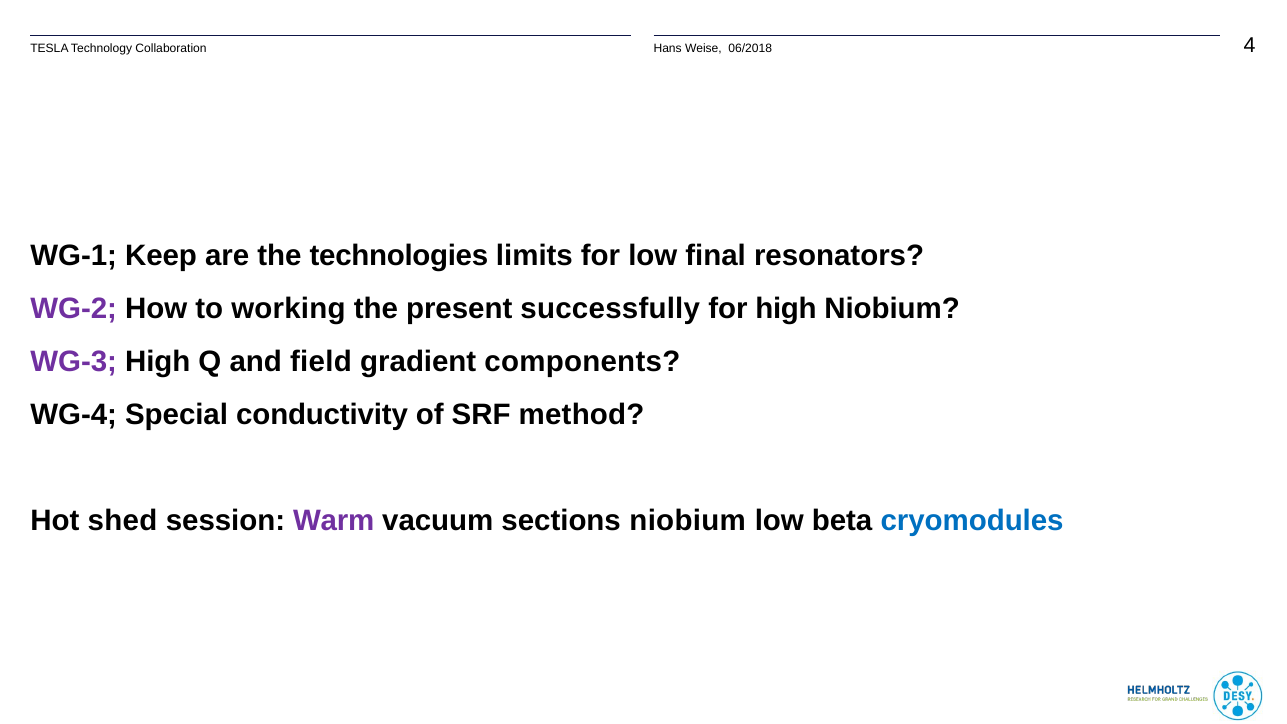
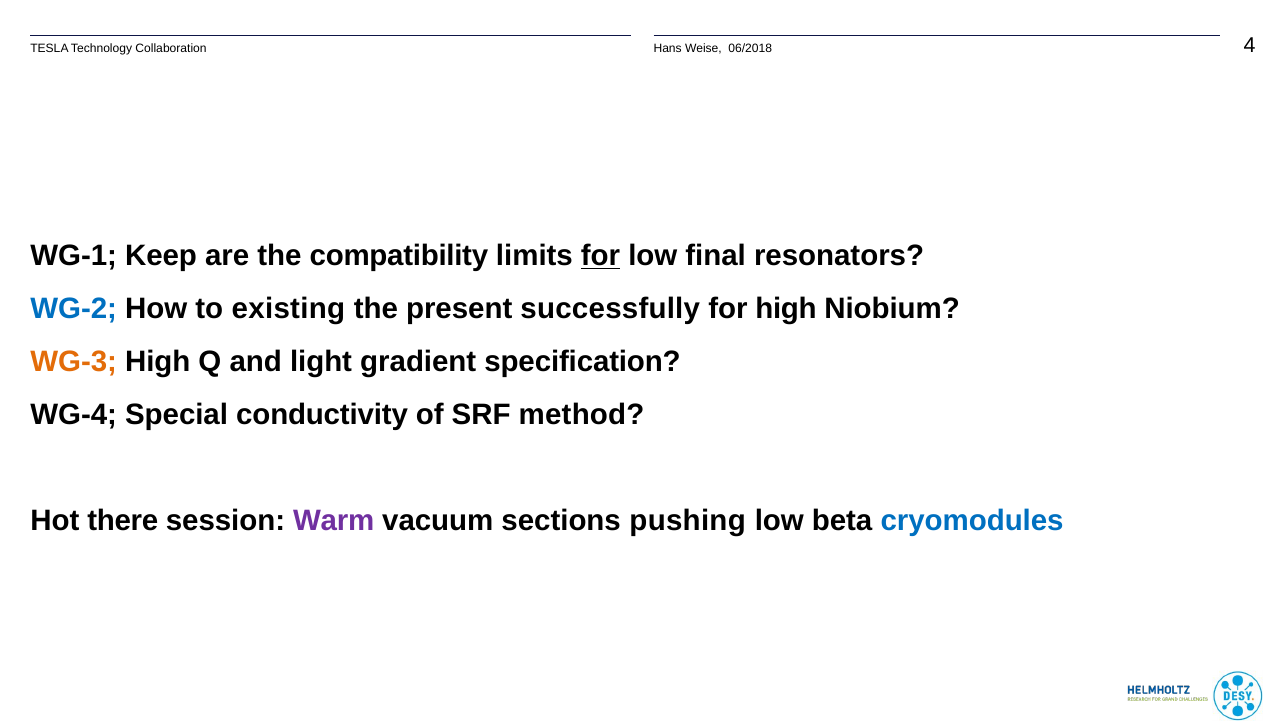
technologies: technologies -> compatibility (399, 256)
for underline: none -> present (601, 256)
WG-2 colour: purple -> blue (74, 309)
working: working -> existing (288, 309)
WG-3 colour: purple -> orange (74, 362)
field: field -> light (321, 362)
components: components -> specification (583, 362)
shed: shed -> there (123, 521)
sections niobium: niobium -> pushing (688, 521)
